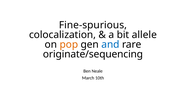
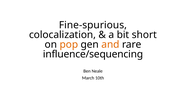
allele: allele -> short (144, 35)
and colour: blue -> orange (110, 45)
originate/sequencing: originate/sequencing -> influence/sequencing (93, 55)
